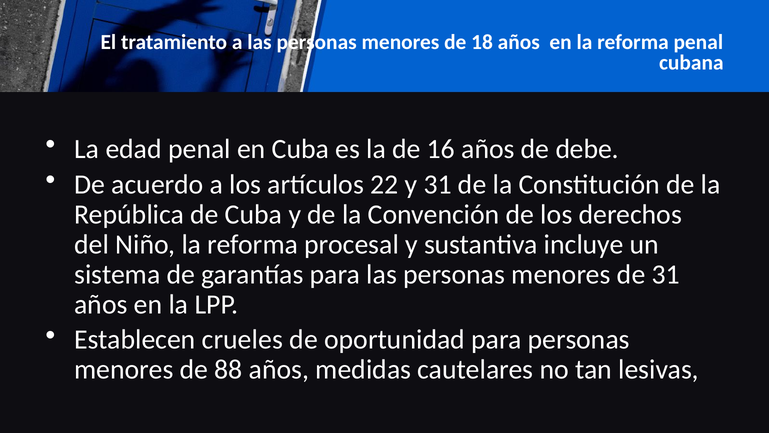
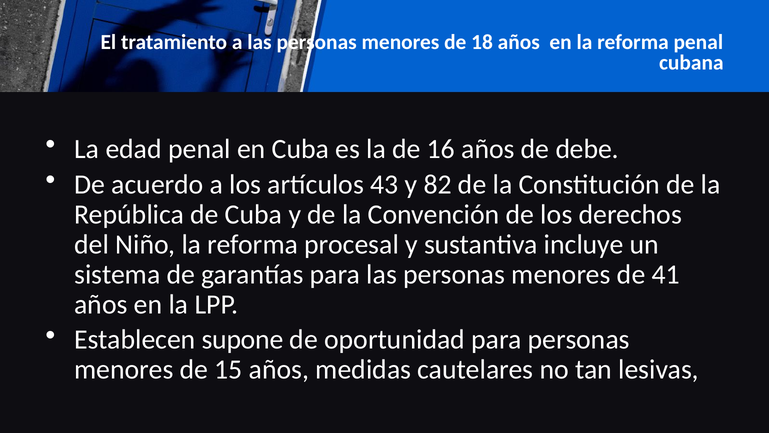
22: 22 -> 43 (384, 184)
y 31: 31 -> 82 (438, 184)
de 31: 31 -> 41 (666, 274)
crueles: crueles -> supone (243, 339)
88: 88 -> 15 (228, 369)
